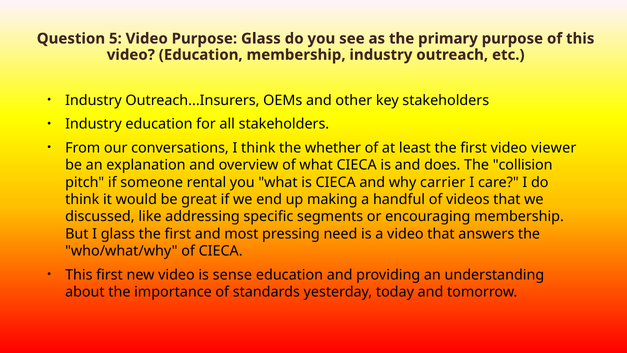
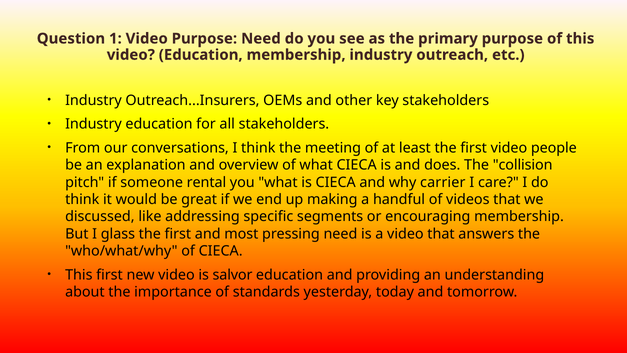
5: 5 -> 1 (115, 39)
Purpose Glass: Glass -> Need (261, 39)
whether: whether -> meeting (333, 148)
viewer: viewer -> people (554, 148)
sense: sense -> salvor (233, 275)
